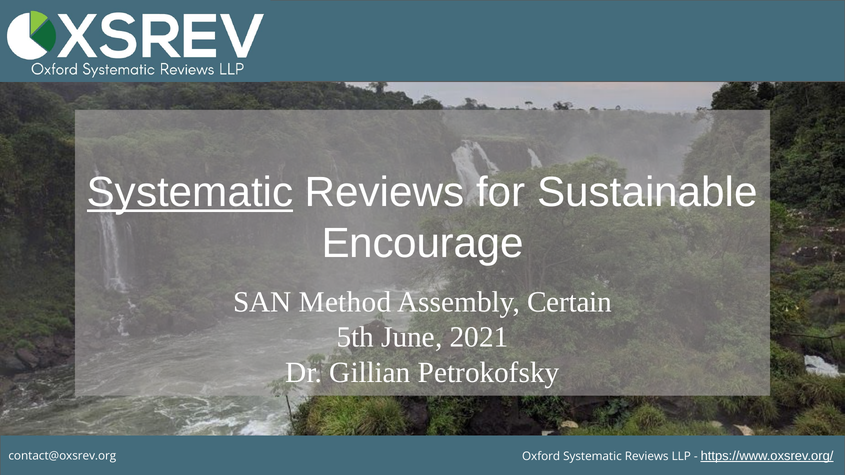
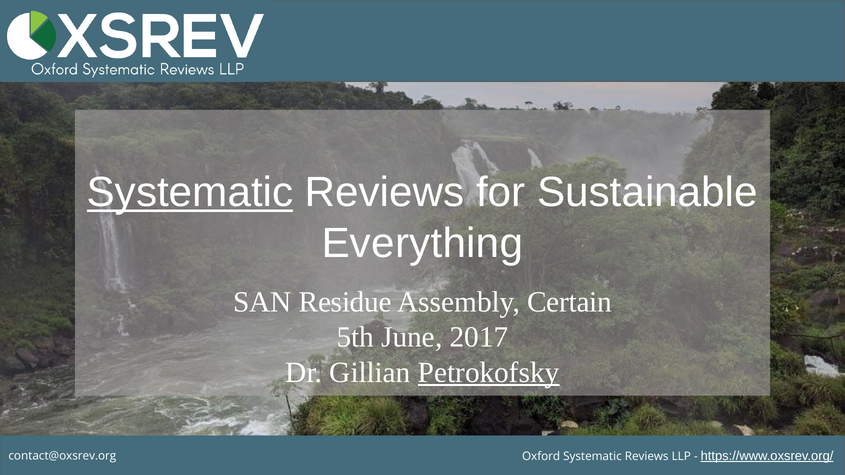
Encourage: Encourage -> Everything (422, 243)
Method: Method -> Residue (345, 302)
2021: 2021 -> 2017 (479, 338)
Petrokofsky underline: none -> present (489, 373)
